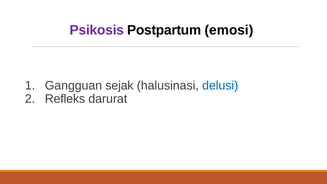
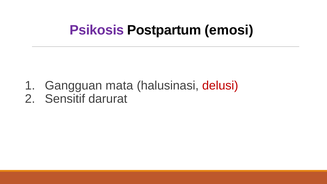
sejak: sejak -> mata (119, 86)
delusi colour: blue -> red (220, 86)
Refleks: Refleks -> Sensitif (65, 99)
